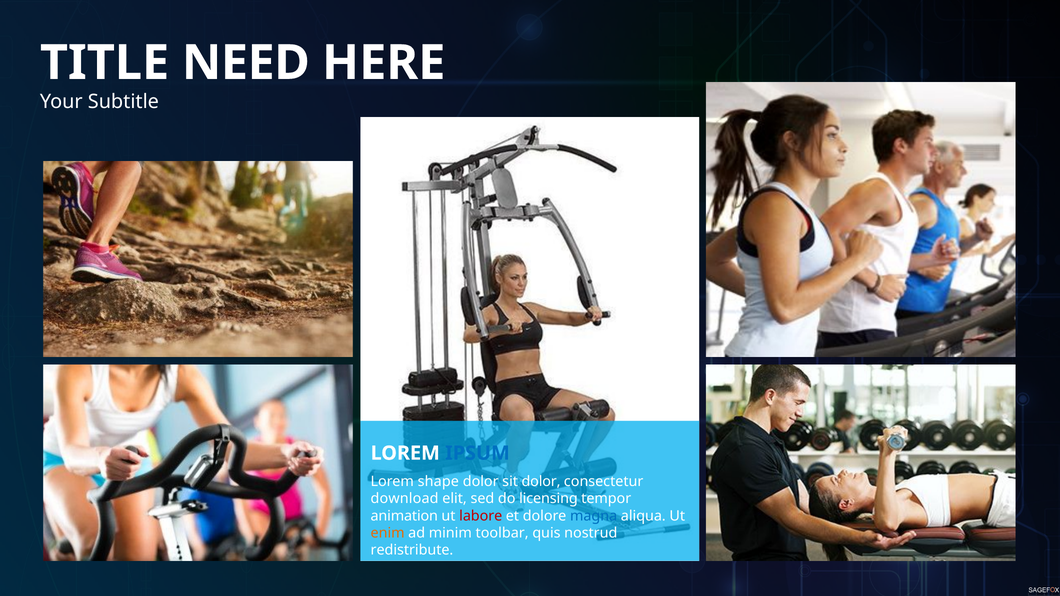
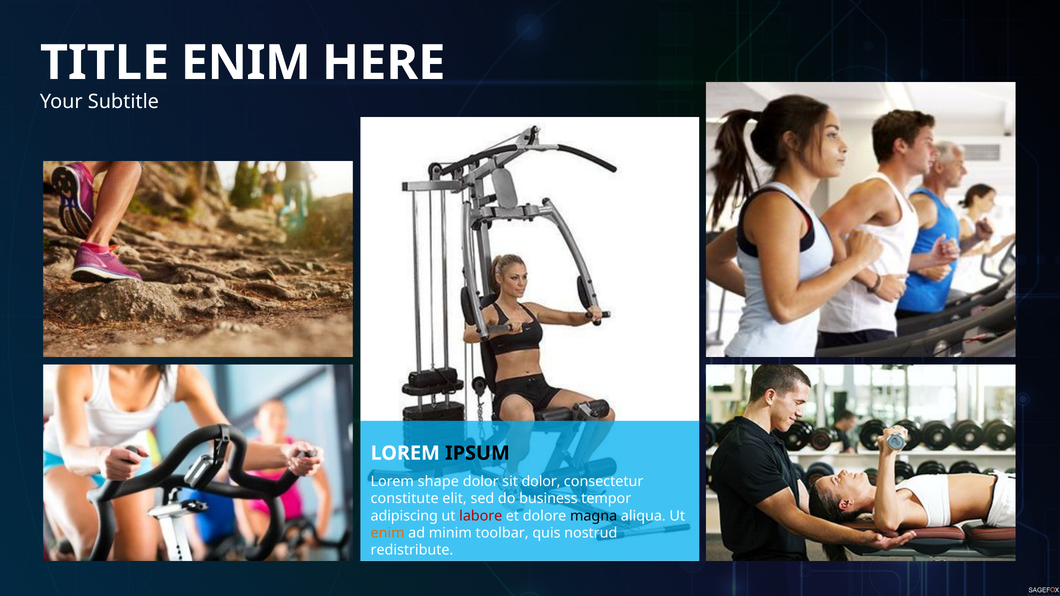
NEED: NEED -> ENIM (246, 63)
IPSUM colour: blue -> black (477, 453)
download: download -> constitute (405, 499)
licensing: licensing -> business (548, 499)
animation: animation -> adipiscing (404, 516)
magna colour: blue -> black (594, 516)
